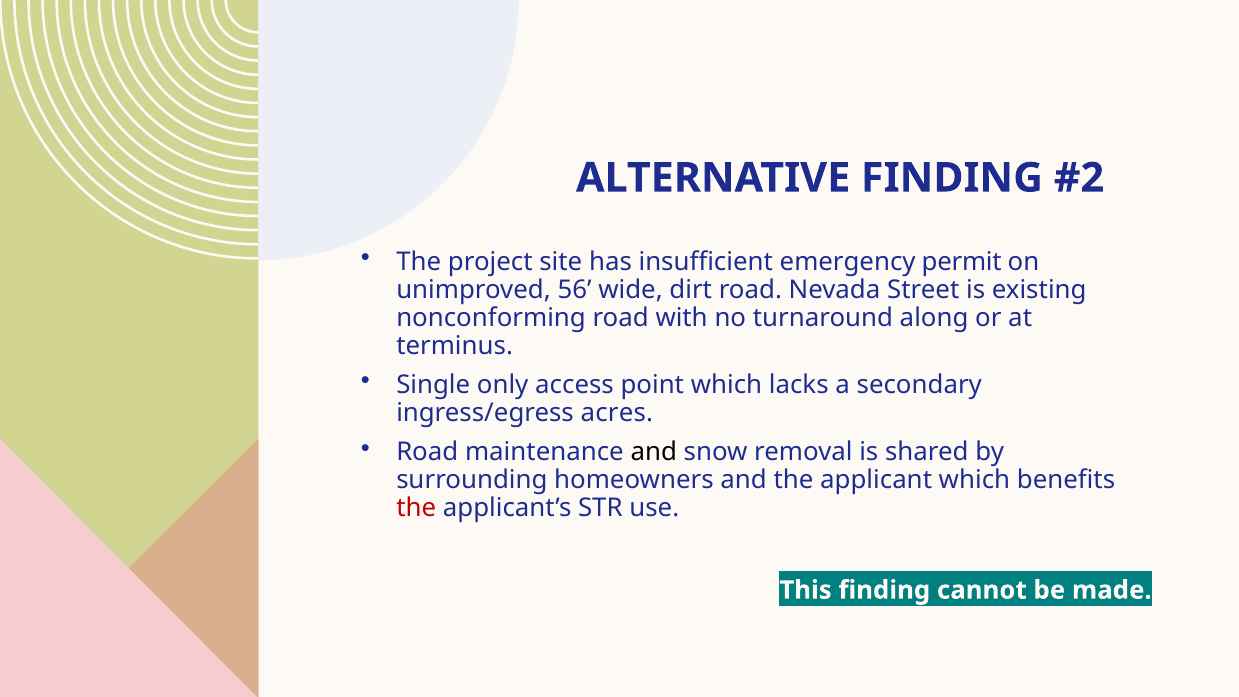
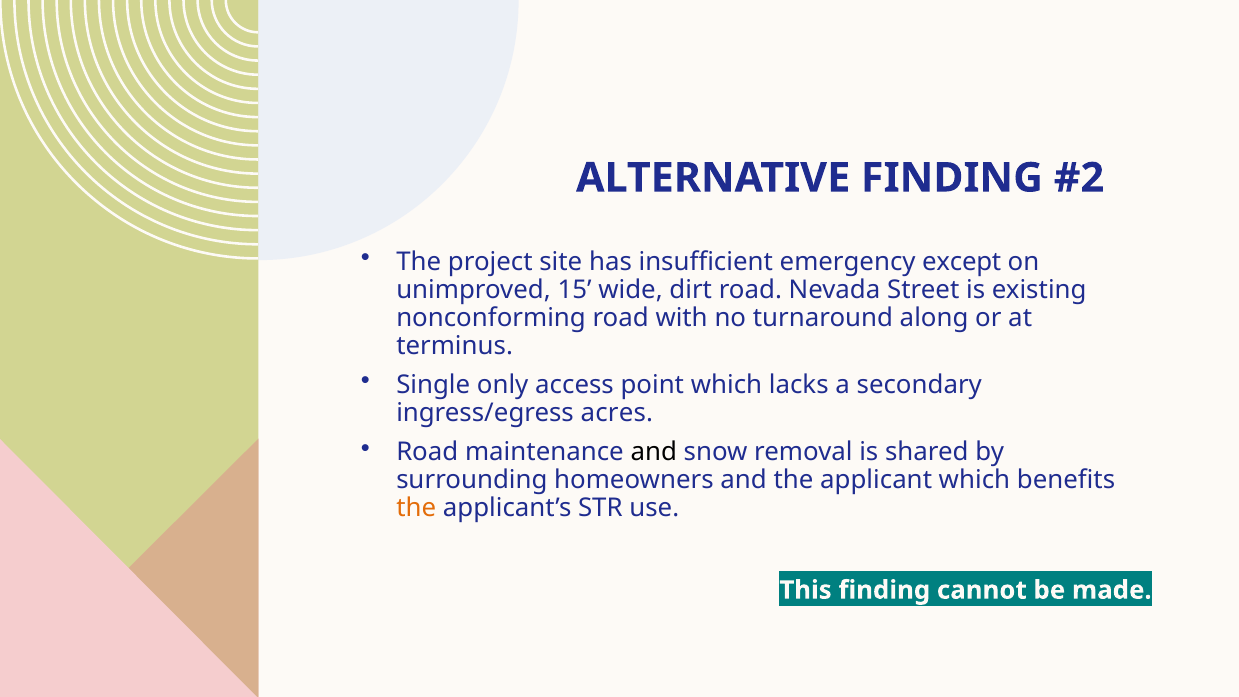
permit: permit -> except (962, 262)
56: 56 -> 15 (575, 290)
the colour: red -> orange (416, 508)
